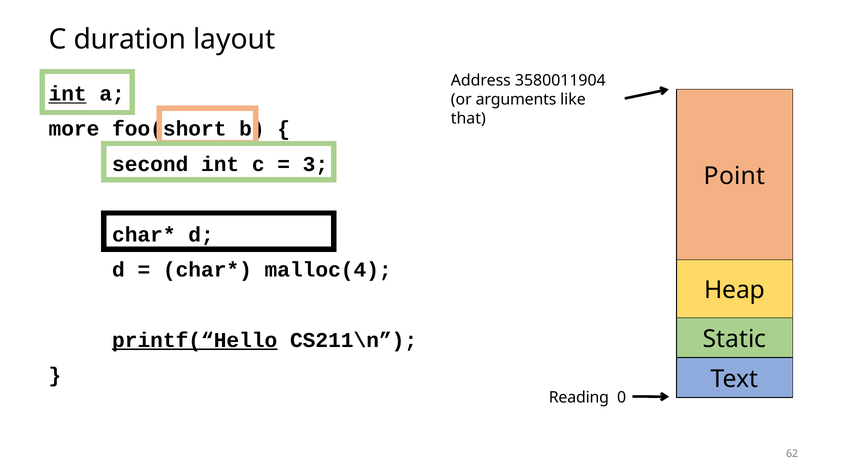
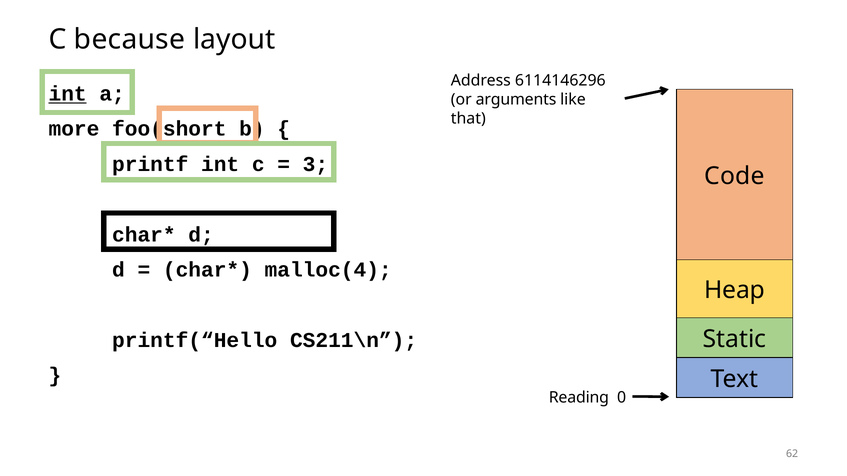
duration: duration -> because (130, 40)
3580011904: 3580011904 -> 6114146296 (560, 81)
second: second -> printf (150, 164)
Point: Point -> Code (734, 176)
printf(“Hello underline: present -> none (195, 340)
